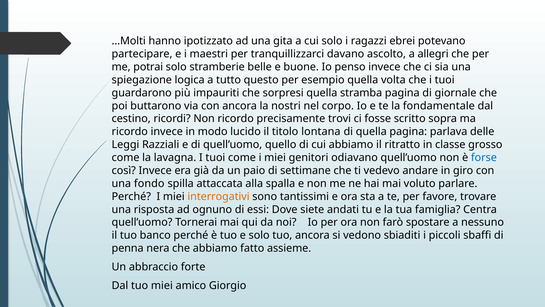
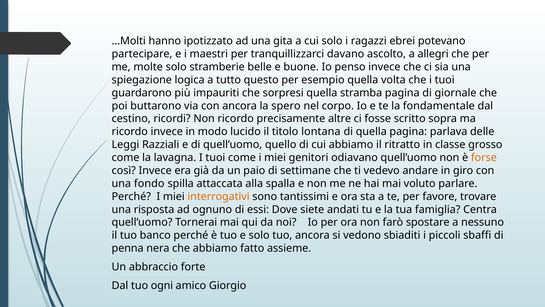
potrai: potrai -> molte (148, 67)
nostri: nostri -> spero (286, 106)
trovi: trovi -> altre (340, 119)
forse colour: blue -> orange (484, 157)
tuo miei: miei -> ogni (162, 285)
